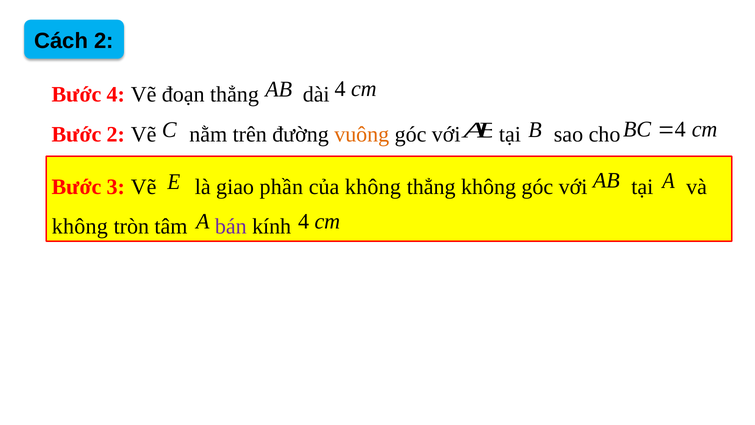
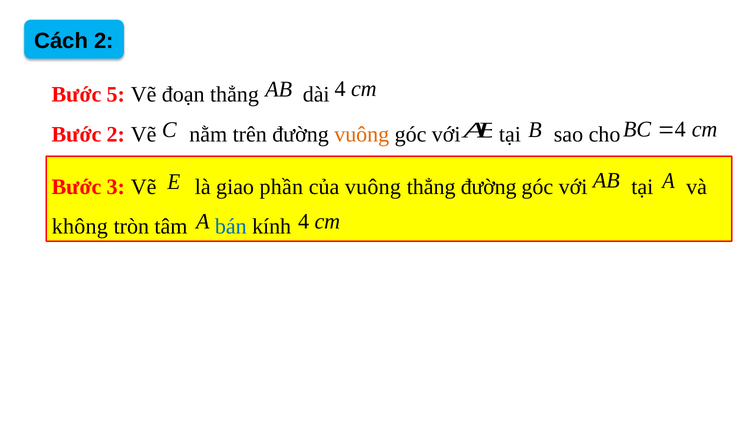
Bước 4: 4 -> 5 (116, 94)
của không: không -> vuông (373, 187)
thẳng không: không -> đường (489, 187)
bán colour: purple -> blue (231, 227)
